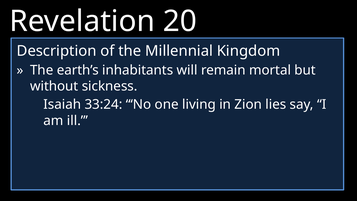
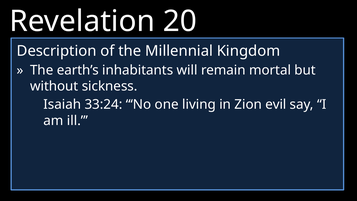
lies: lies -> evil (276, 104)
